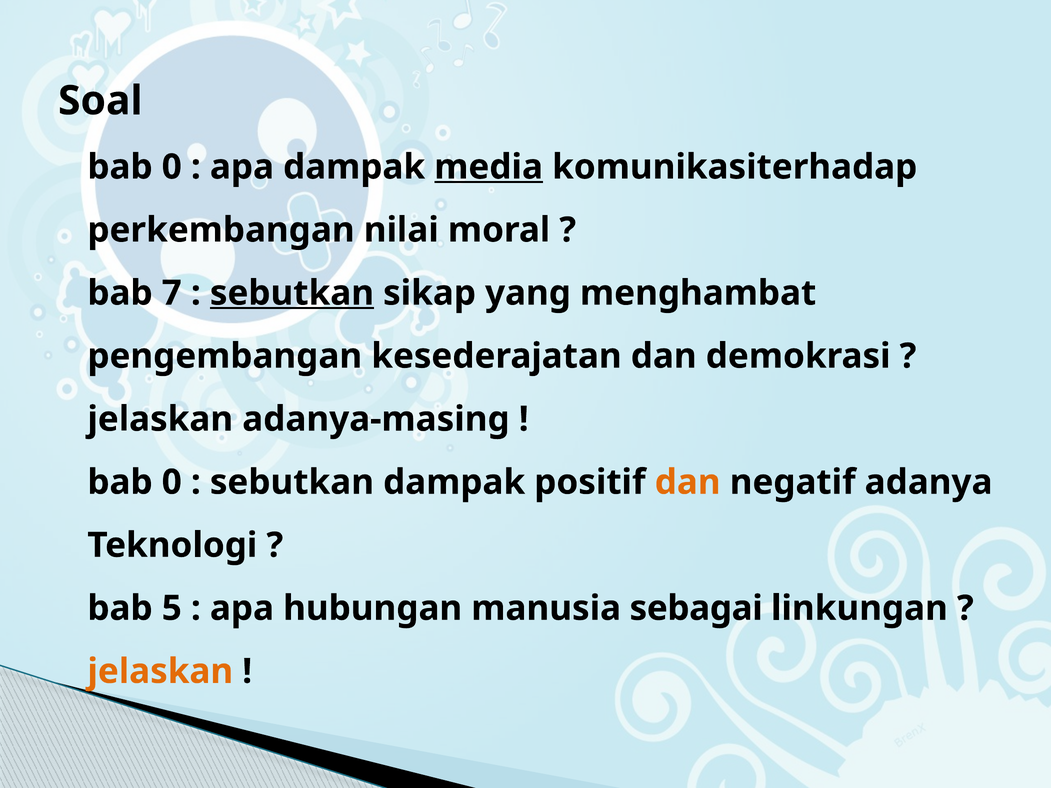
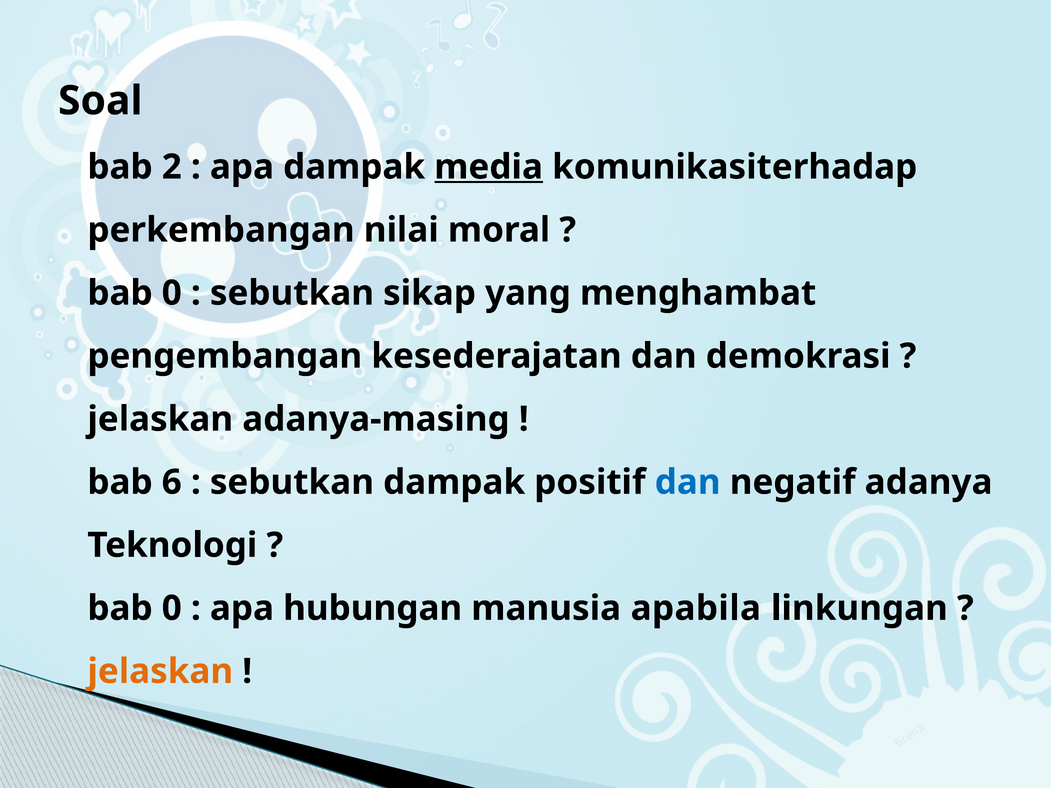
0: 0 -> 2 (172, 167)
7: 7 -> 0 (172, 293)
sebutkan underline: present -> none (292, 293)
0: 0 -> 6 (172, 482)
dan colour: orange -> blue (688, 482)
5: 5 -> 0 (172, 608)
sebagai: sebagai -> apabila (696, 608)
